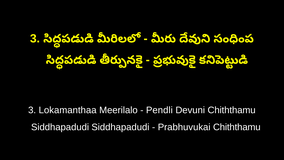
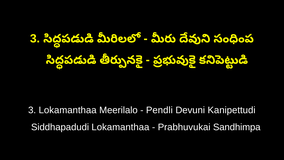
Devuni Chiththamu: Chiththamu -> Kanipettudi (232, 110)
Siddhapadudi Siddhapadudi: Siddhapadudi -> Lokamanthaa (120, 127)
Prabhuvukai Chiththamu: Chiththamu -> Sandhimpa (237, 127)
